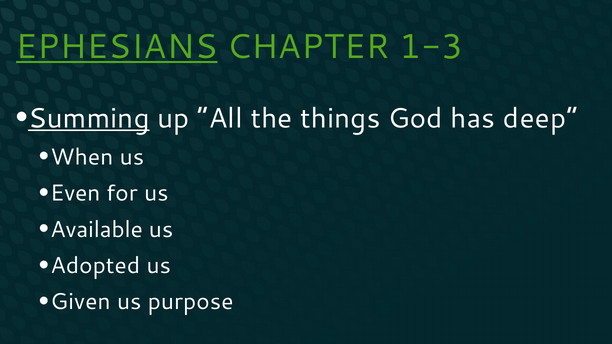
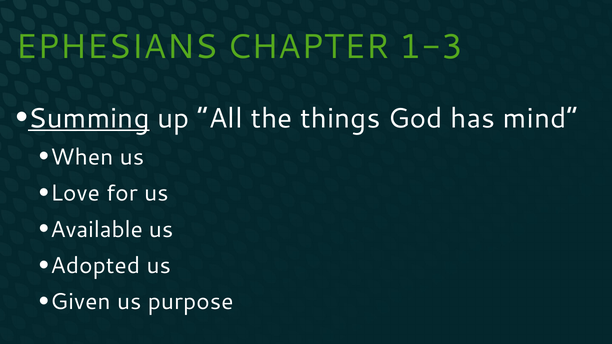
EPHESIANS underline: present -> none (117, 47)
deep: deep -> mind (541, 118)
Even: Even -> Love (75, 193)
